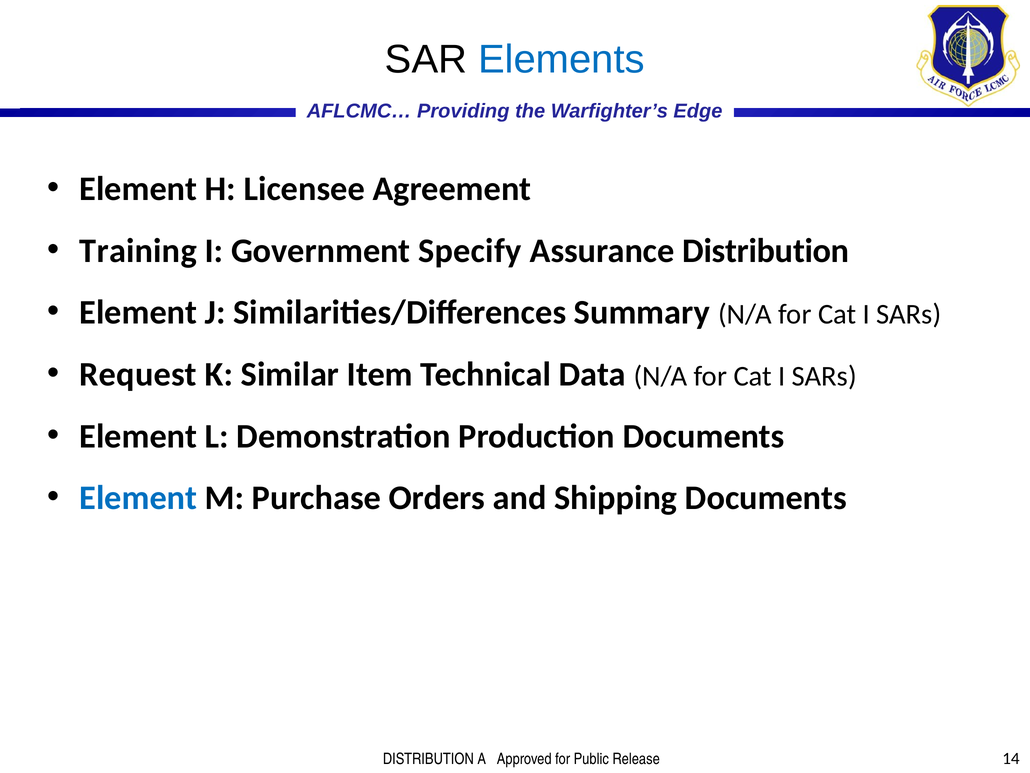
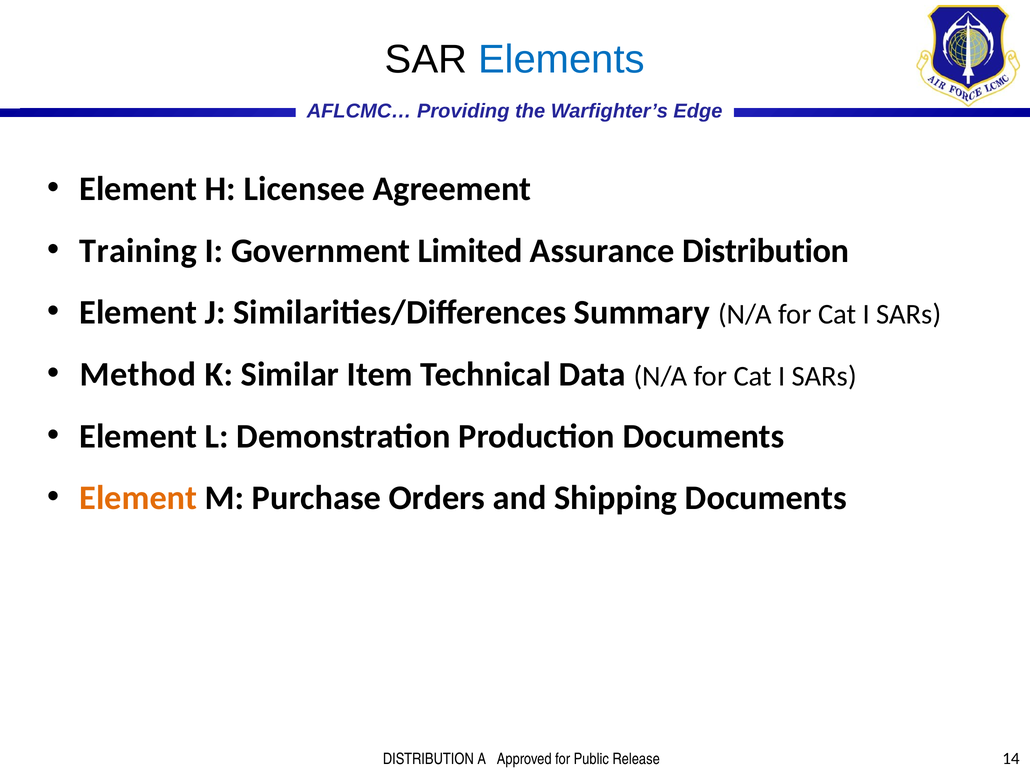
Specify: Specify -> Limited (470, 251)
Request: Request -> Method (138, 374)
Element colour: blue -> orange (138, 498)
